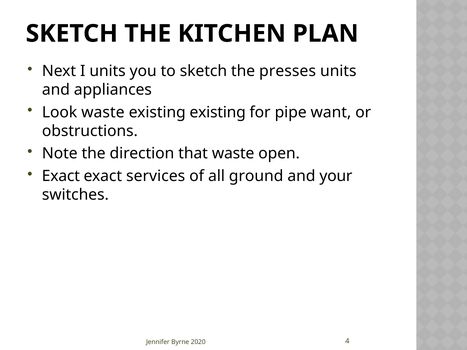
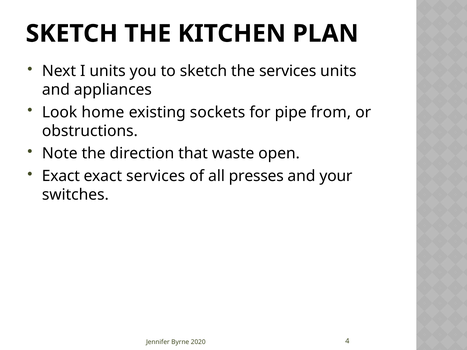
the presses: presses -> services (288, 71)
Look waste: waste -> home (103, 112)
existing existing: existing -> sockets (218, 112)
want: want -> from (331, 112)
ground: ground -> presses (256, 176)
